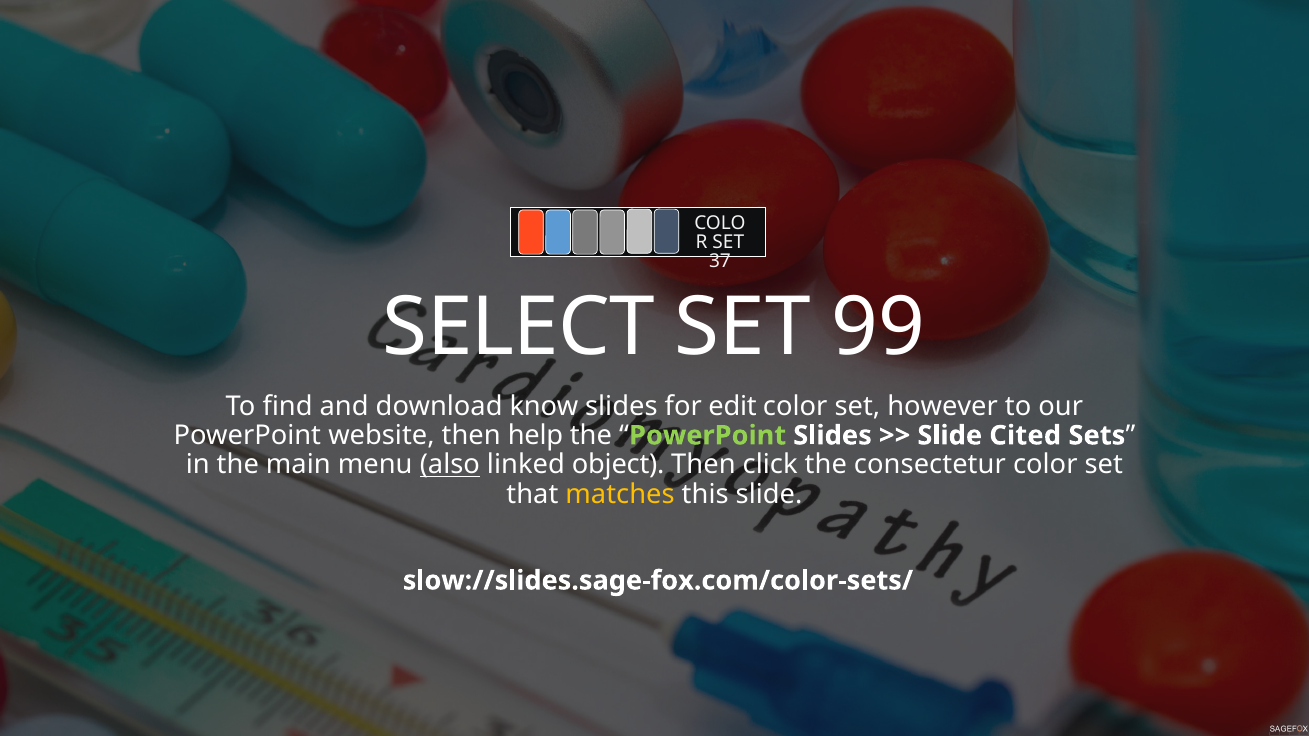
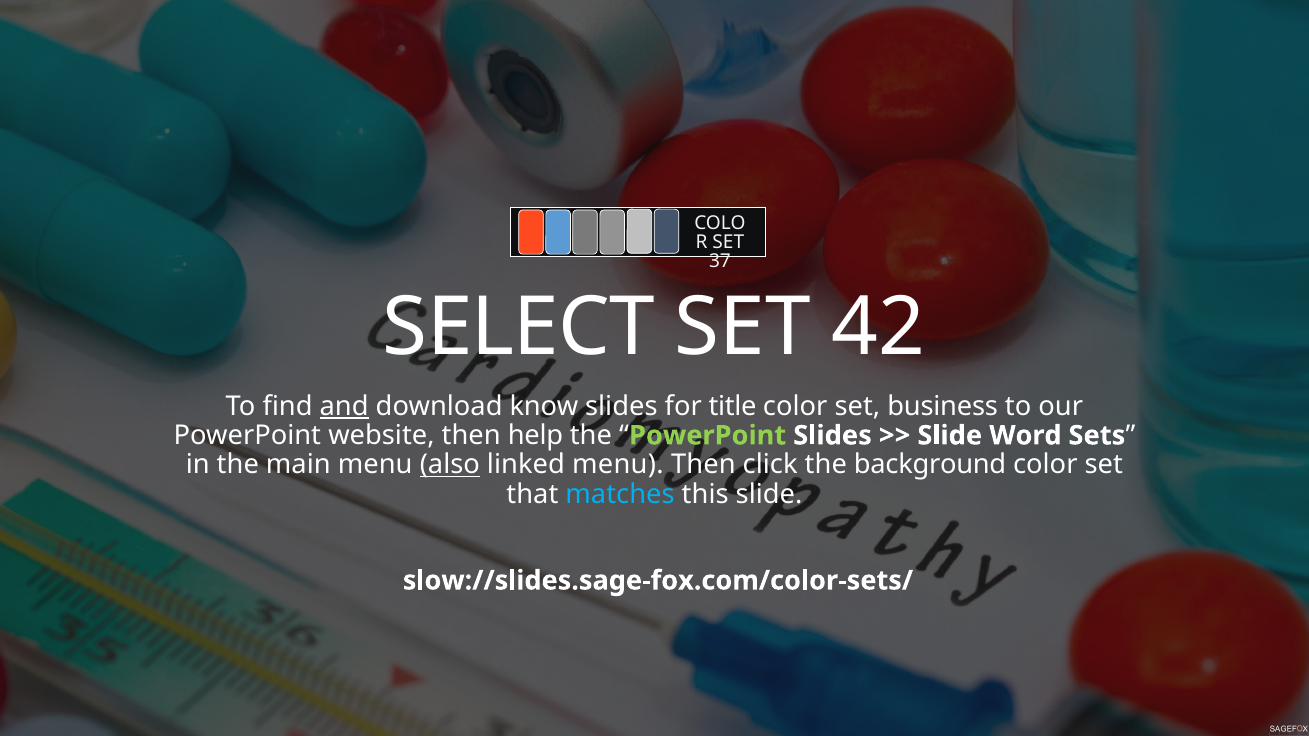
99: 99 -> 42 (879, 327)
and underline: none -> present (344, 406)
edit: edit -> title (733, 406)
however: however -> business (943, 406)
Cited: Cited -> Word (1025, 436)
linked object: object -> menu (618, 465)
consectetur: consectetur -> background (930, 465)
matches colour: yellow -> light blue (620, 495)
